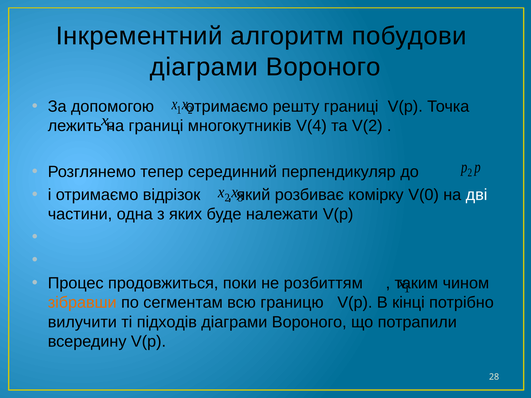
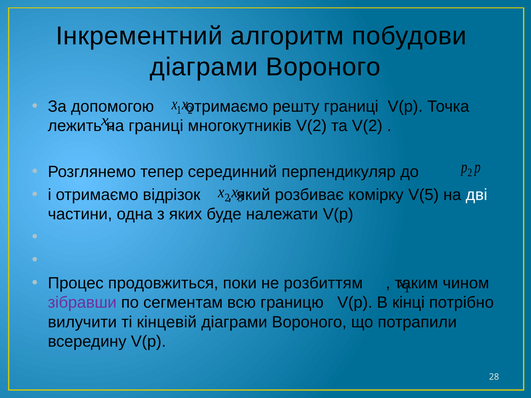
многокутників V(4: V(4 -> V(2 (311, 126)
V(0: V(0 -> V(5 (424, 195)
зібравши colour: orange -> purple (82, 303)
підходів: підходів -> кінцевій (167, 322)
